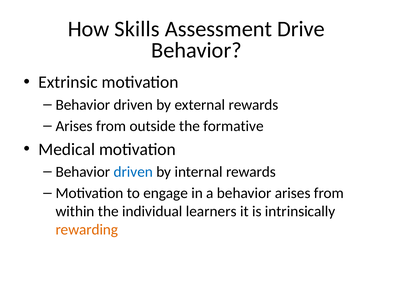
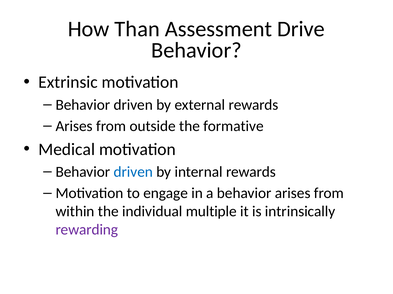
Skills: Skills -> Than (137, 29)
learners: learners -> multiple (211, 212)
rewarding colour: orange -> purple (87, 230)
